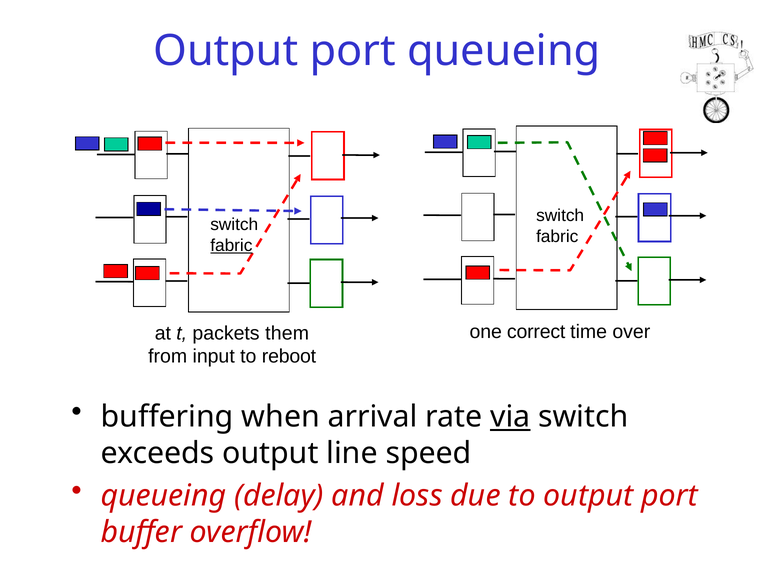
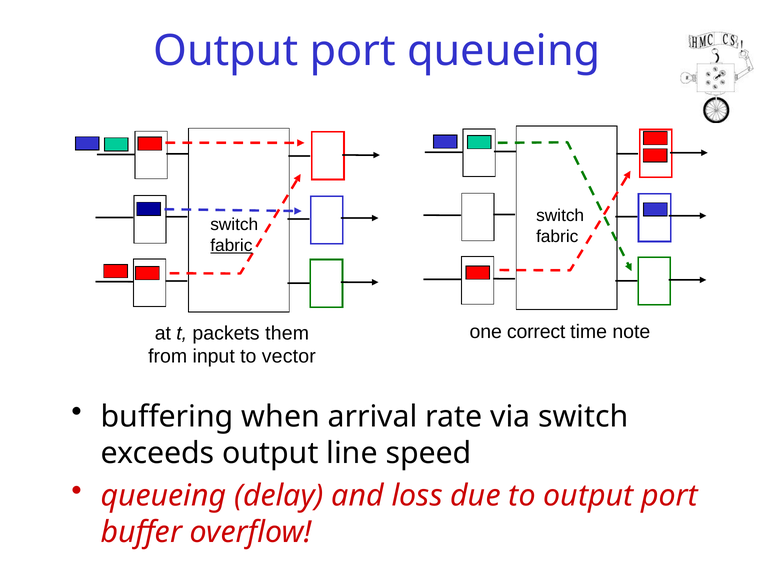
over: over -> note (631, 332)
reboot: reboot -> vector (289, 356)
via underline: present -> none (510, 417)
